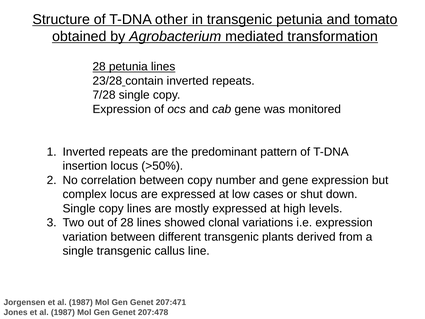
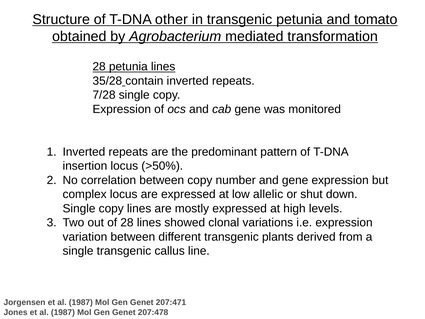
23/28: 23/28 -> 35/28 (107, 81)
cases: cases -> allelic (268, 194)
